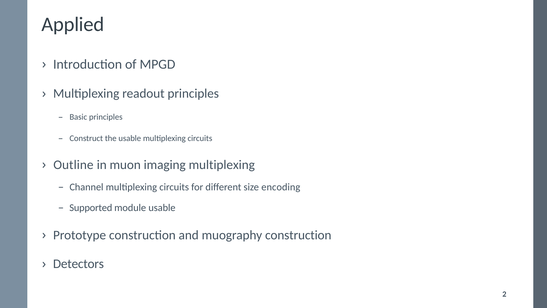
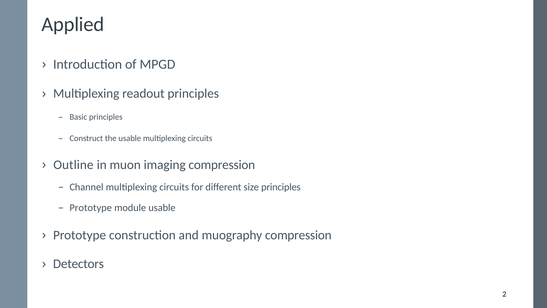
imaging multiplexing: multiplexing -> compression (222, 165)
size encoding: encoding -> principles (281, 187)
Supported: Supported -> Prototype (91, 207)
muography construction: construction -> compression (298, 235)
